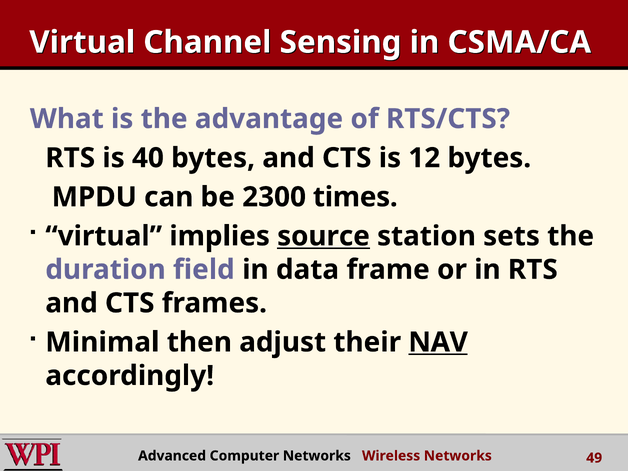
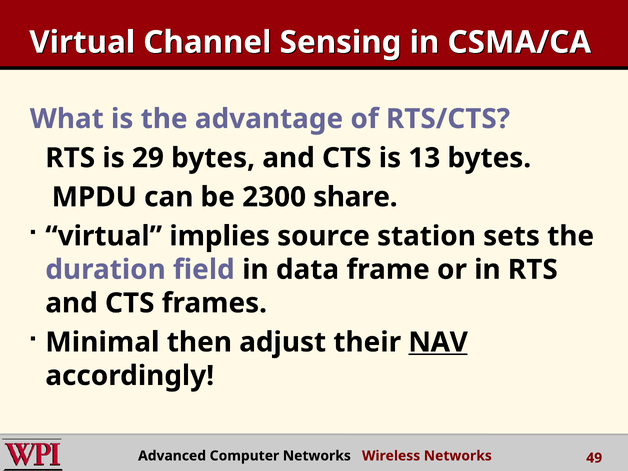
40: 40 -> 29 (148, 158)
12: 12 -> 13 (424, 158)
times: times -> share (355, 197)
source underline: present -> none (323, 236)
